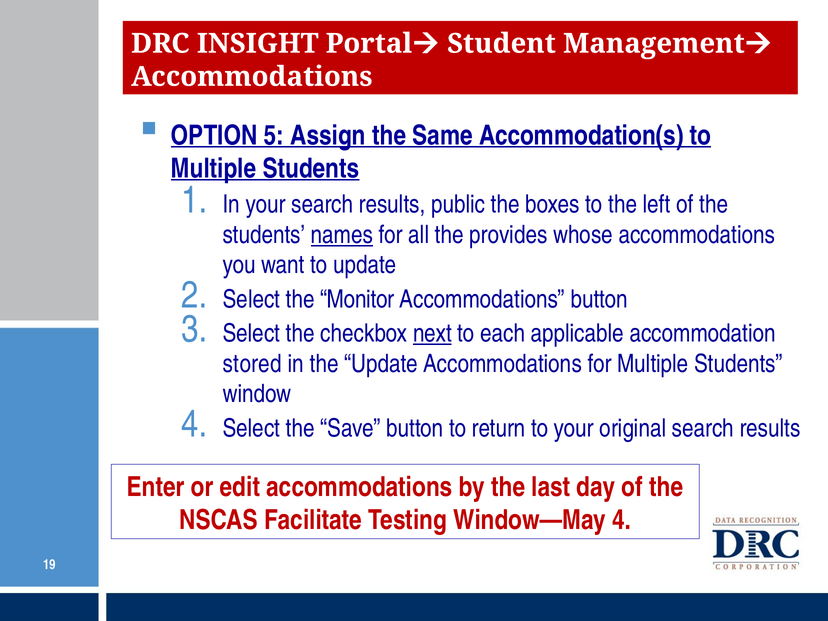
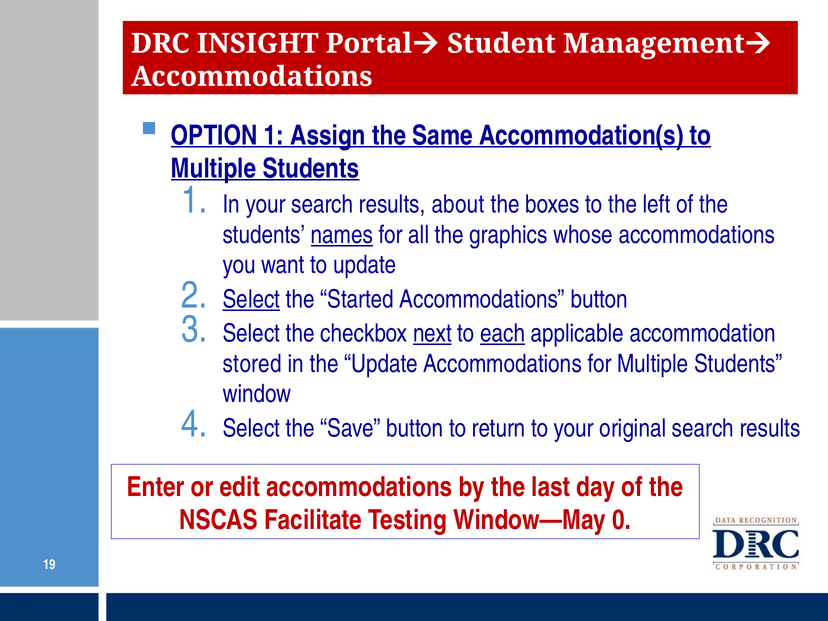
OPTION 5: 5 -> 1 (274, 136)
public: public -> about (458, 204)
provides: provides -> graphics (508, 235)
Select underline: none -> present (251, 299)
Monitor: Monitor -> Started (357, 299)
each underline: none -> present (503, 333)
Window—May 4: 4 -> 0 (622, 520)
